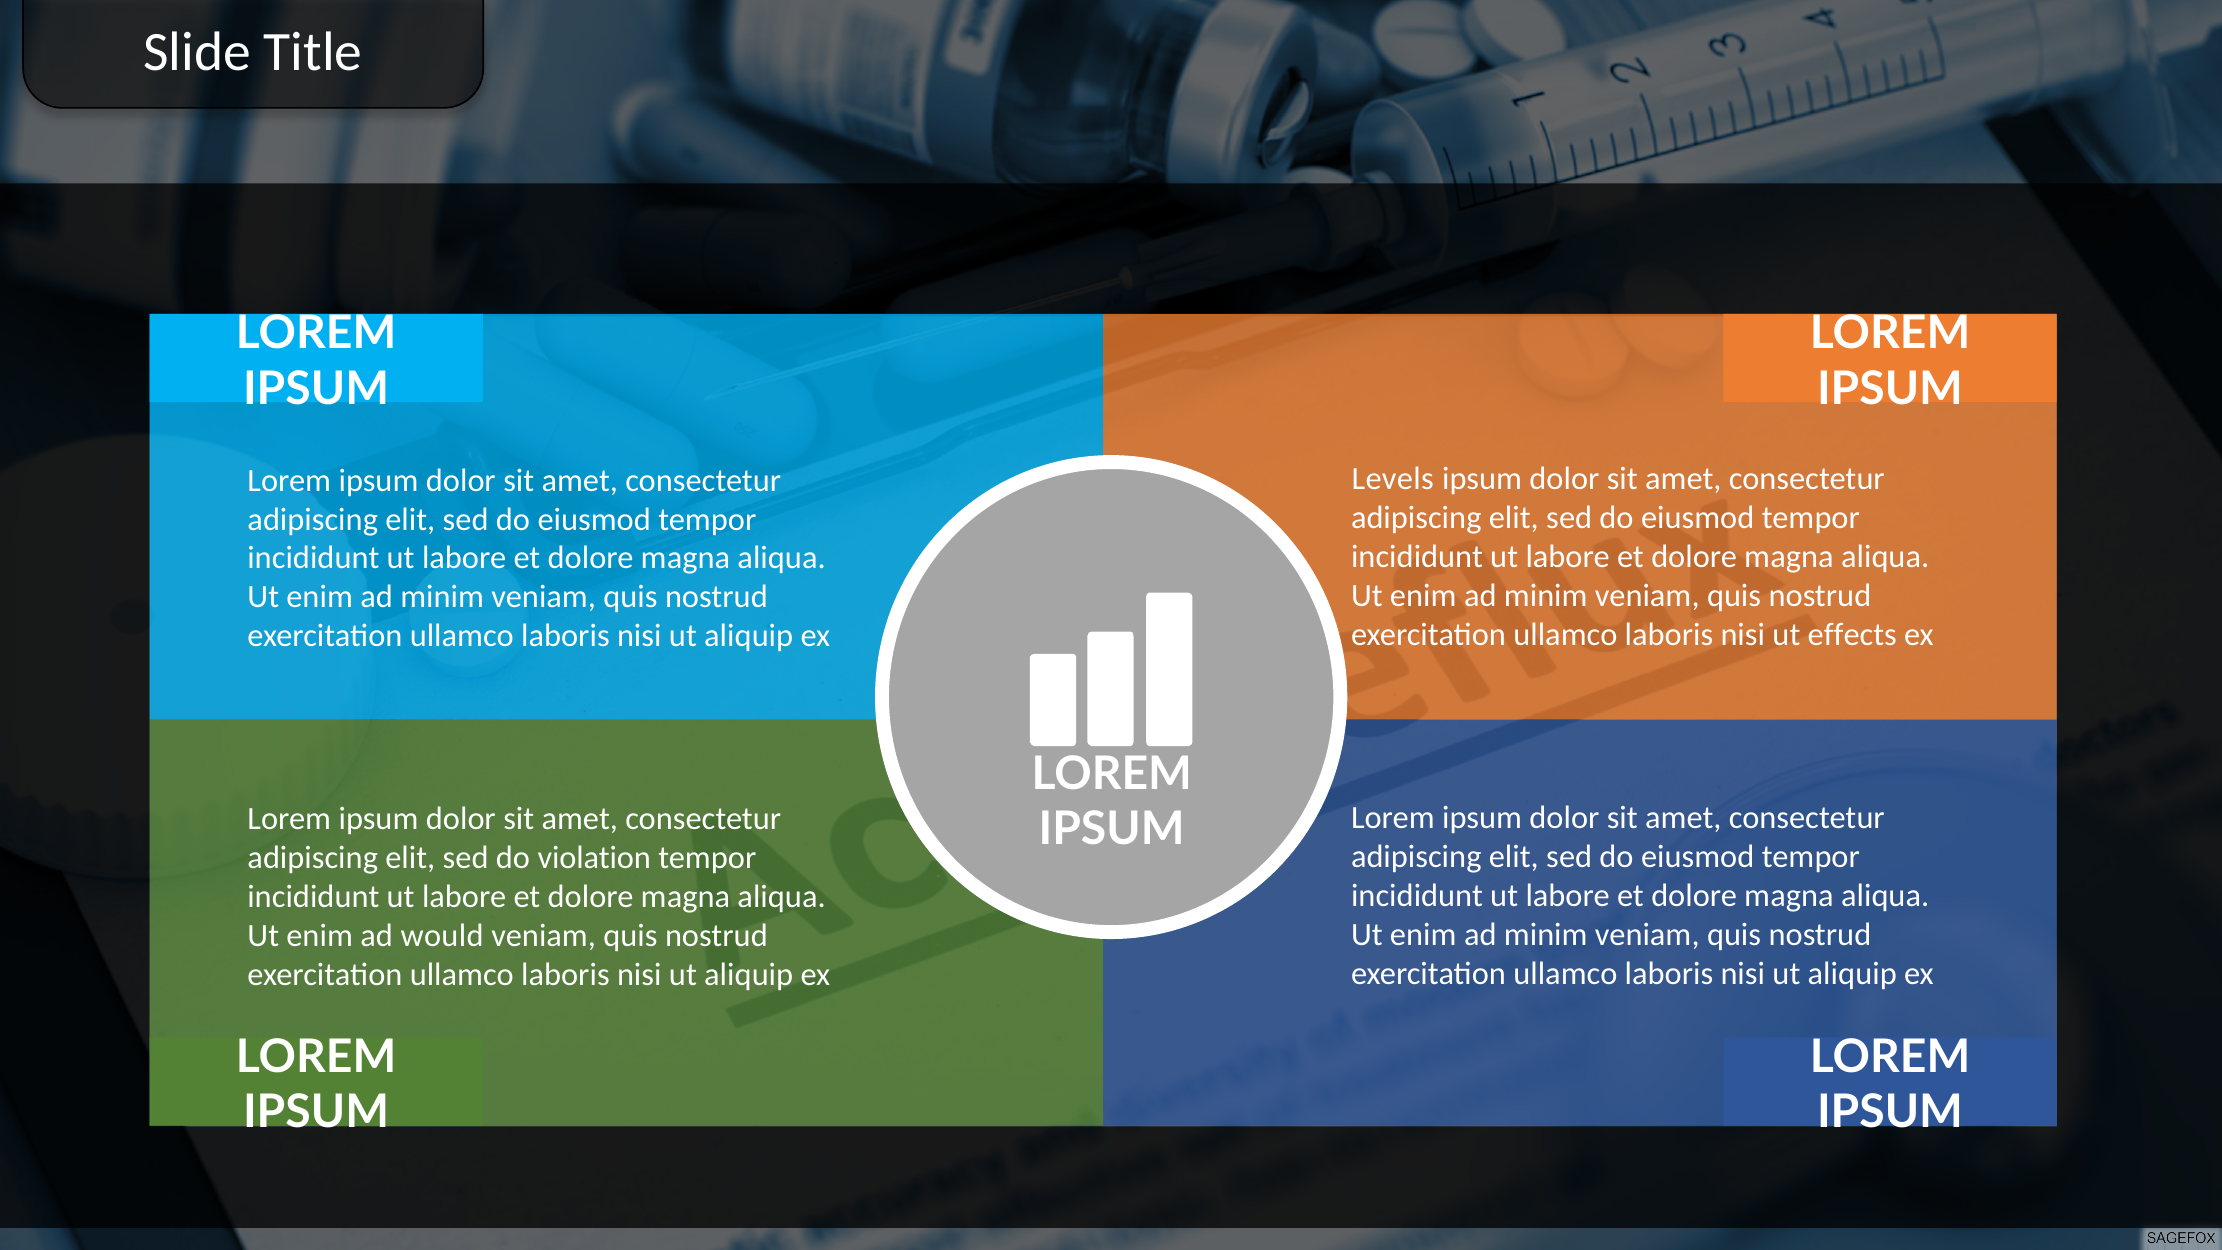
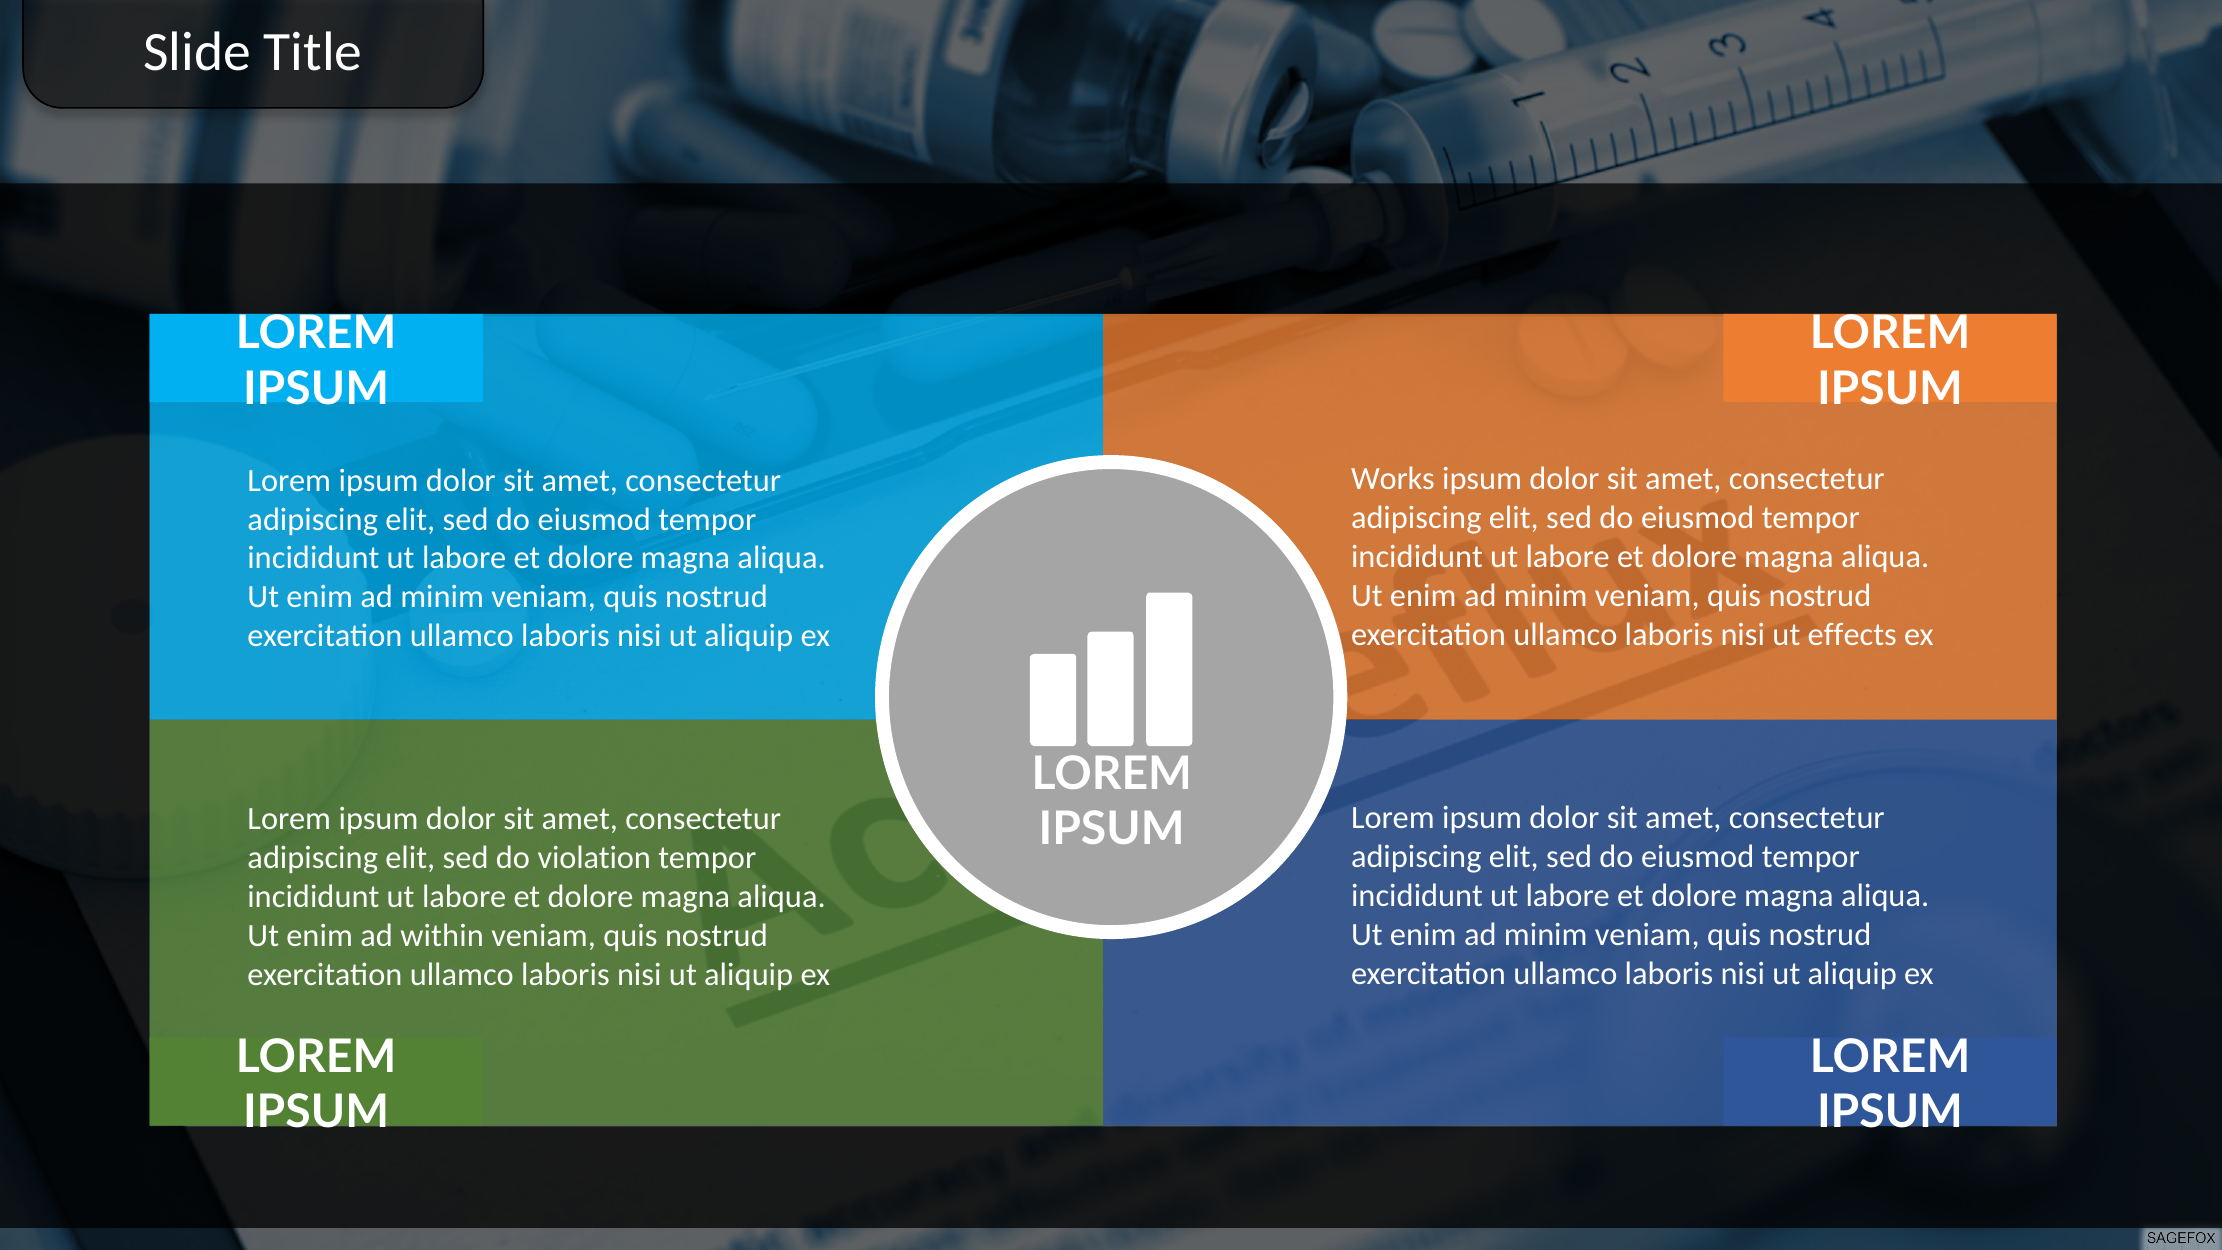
Levels: Levels -> Works (1393, 479)
would: would -> within (442, 936)
